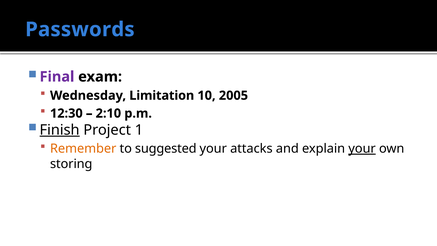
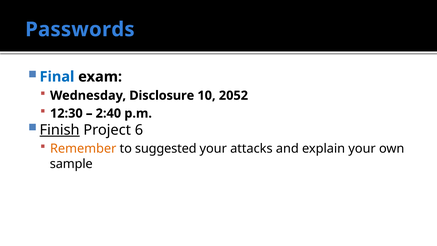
Final colour: purple -> blue (57, 77)
Limitation: Limitation -> Disclosure (162, 95)
2005: 2005 -> 2052 (233, 95)
2:10: 2:10 -> 2:40 (108, 113)
1: 1 -> 6 (139, 130)
your underline: present -> none (362, 149)
storing: storing -> sample (71, 164)
